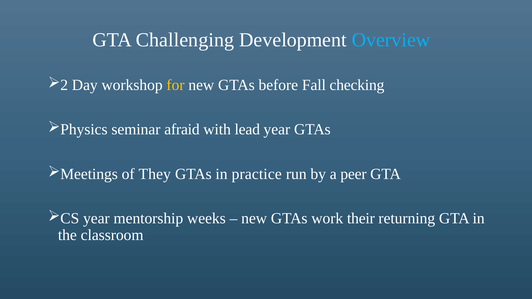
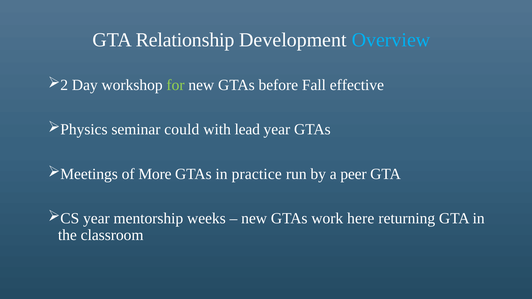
Challenging: Challenging -> Relationship (185, 40)
for colour: yellow -> light green (176, 85)
checking: checking -> effective (357, 85)
afraid: afraid -> could (182, 130)
They: They -> More (155, 174)
their: their -> here (361, 219)
